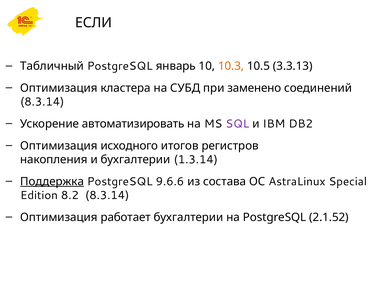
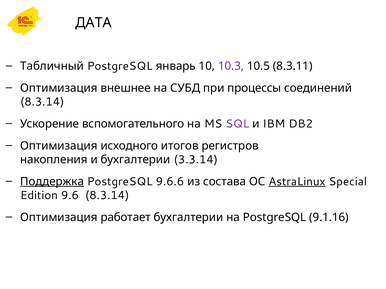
ЕСЛИ: ЕСЛИ -> ДАТА (93, 23)
10.3 colour: orange -> purple (231, 66)
3.3.13: 3.3.13 -> 8.3.11 (293, 66)
кластера: кластера -> внешнее (126, 88)
заменено: заменено -> процессы (254, 88)
автоматизировать: автоматизировать -> вспомогательного (133, 124)
1.3.14: 1.3.14 -> 3.3.14 (196, 160)
AstraLinux underline: none -> present (297, 182)
8.2: 8.2 -> 9.6 (70, 196)
2.1.52: 2.1.52 -> 9.1.16 (329, 218)
